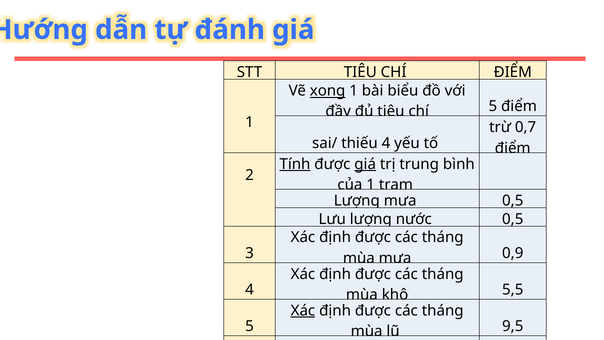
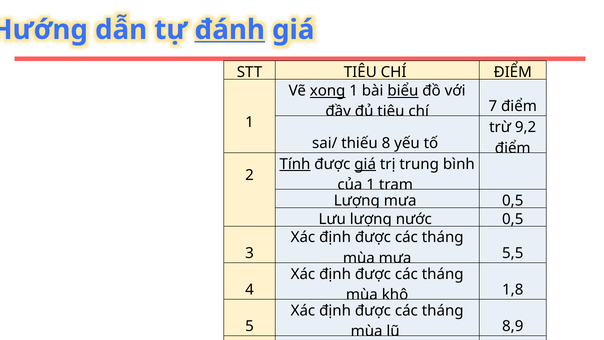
đánh underline: none -> present (230, 30)
biểu underline: none -> present (403, 91)
5: 5 -> 7 (493, 106)
0,7: 0,7 -> 9,2 (526, 127)
thiếu 4: 4 -> 8 (386, 143)
0,9: 0,9 -> 5,5 (513, 253)
5,5: 5,5 -> 1,8 (513, 290)
Xác underline: present -> none (303, 310)
9,5: 9,5 -> 8,9 (513, 326)
